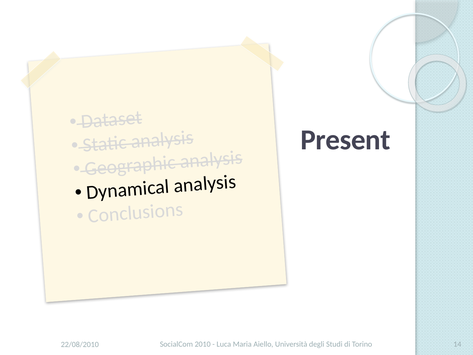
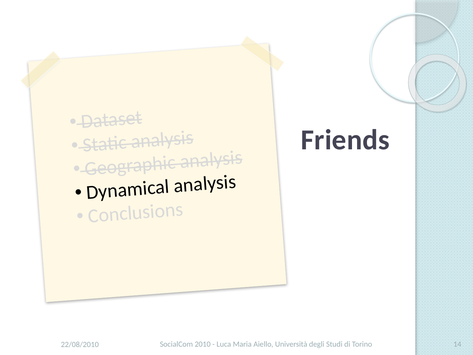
Present: Present -> Friends (345, 140)
